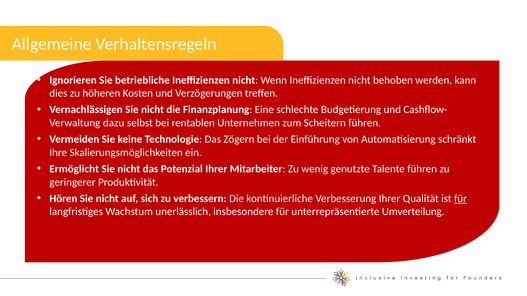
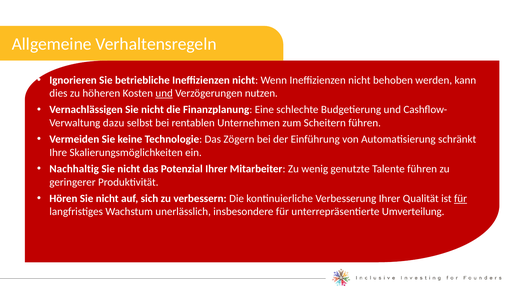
und underline: none -> present (164, 93)
treffen: treffen -> nutzen (261, 93)
Ermöglicht: Ermöglicht -> Nachhaltig (74, 169)
